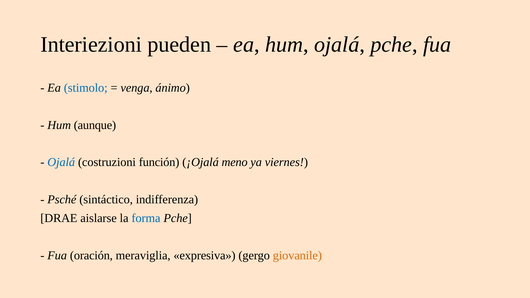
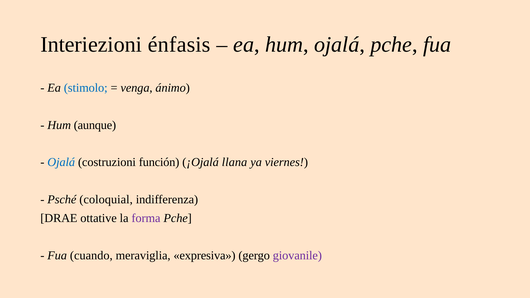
pueden: pueden -> énfasis (179, 45)
meno: meno -> llana (234, 162)
sintáctico: sintáctico -> coloquial (106, 200)
aislarse: aislarse -> ottative (99, 218)
forma colour: blue -> purple (146, 218)
oración: oración -> cuando (91, 256)
giovanile colour: orange -> purple (297, 256)
